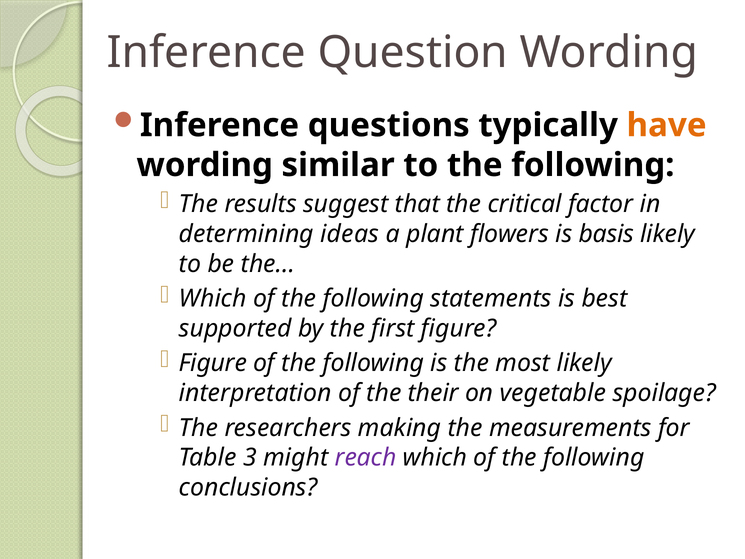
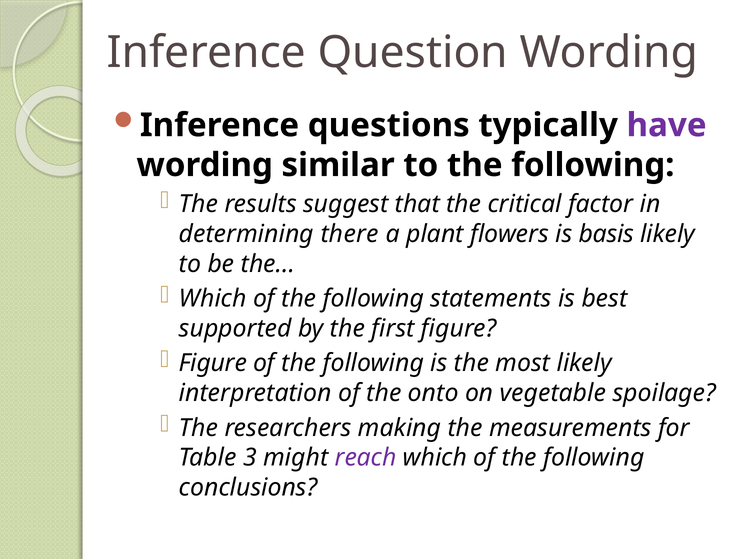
have colour: orange -> purple (667, 125)
ideas: ideas -> there (350, 234)
their: their -> onto (433, 393)
